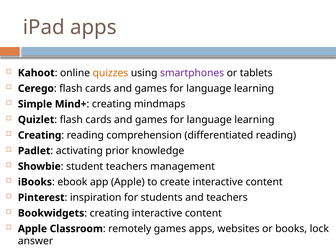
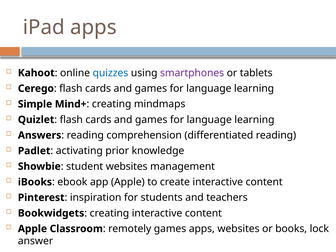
quizzes colour: orange -> blue (110, 73)
Creating: Creating -> Answers (40, 135)
student teachers: teachers -> websites (127, 166)
